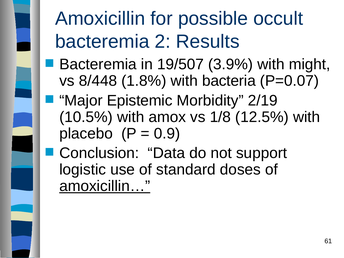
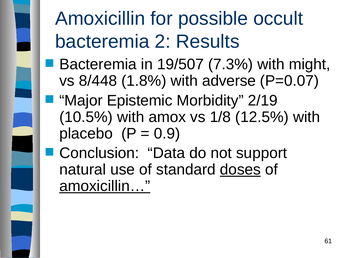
3.9%: 3.9% -> 7.3% (231, 64)
bacteria: bacteria -> adverse (229, 81)
logistic: logistic -> natural (83, 170)
doses underline: none -> present (240, 170)
